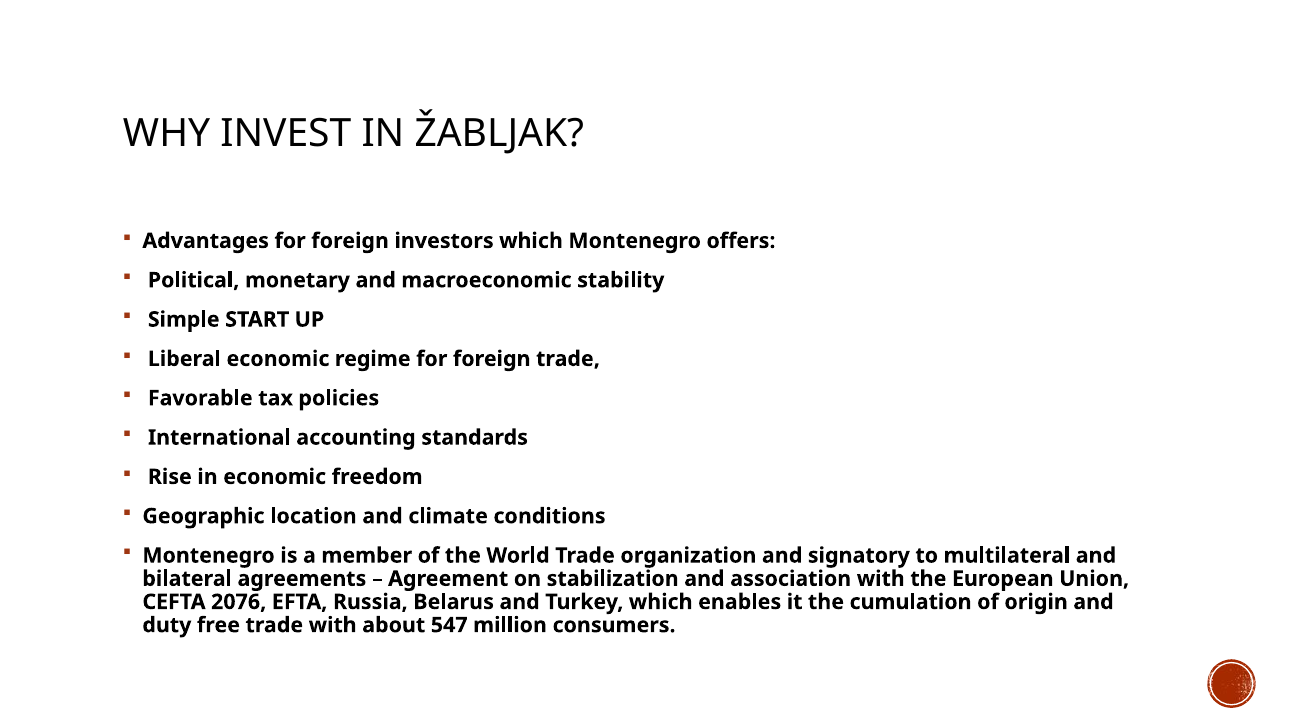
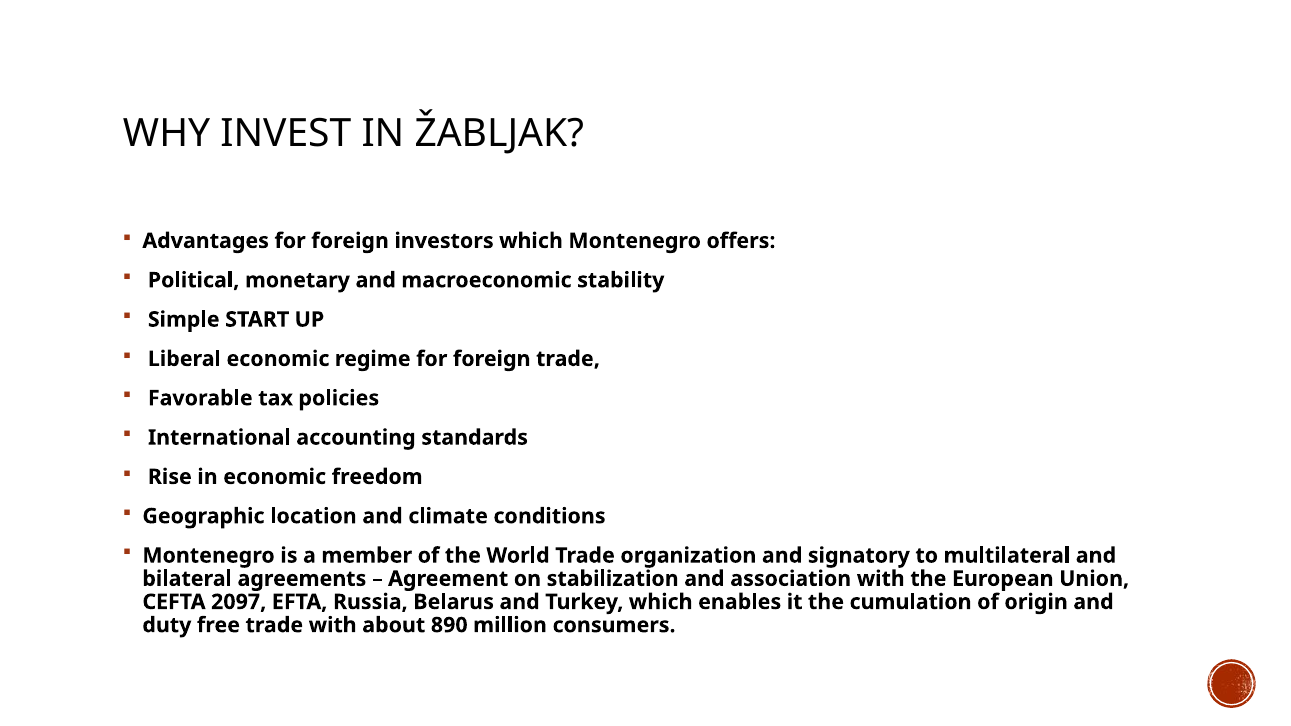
2076: 2076 -> 2097 (239, 602)
547: 547 -> 890 (449, 625)
